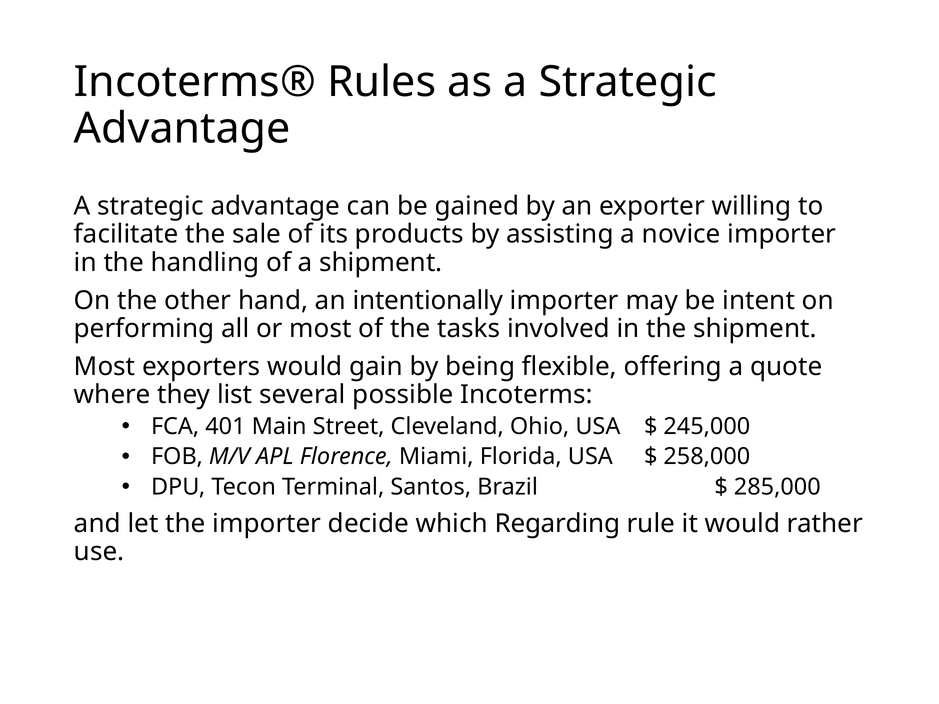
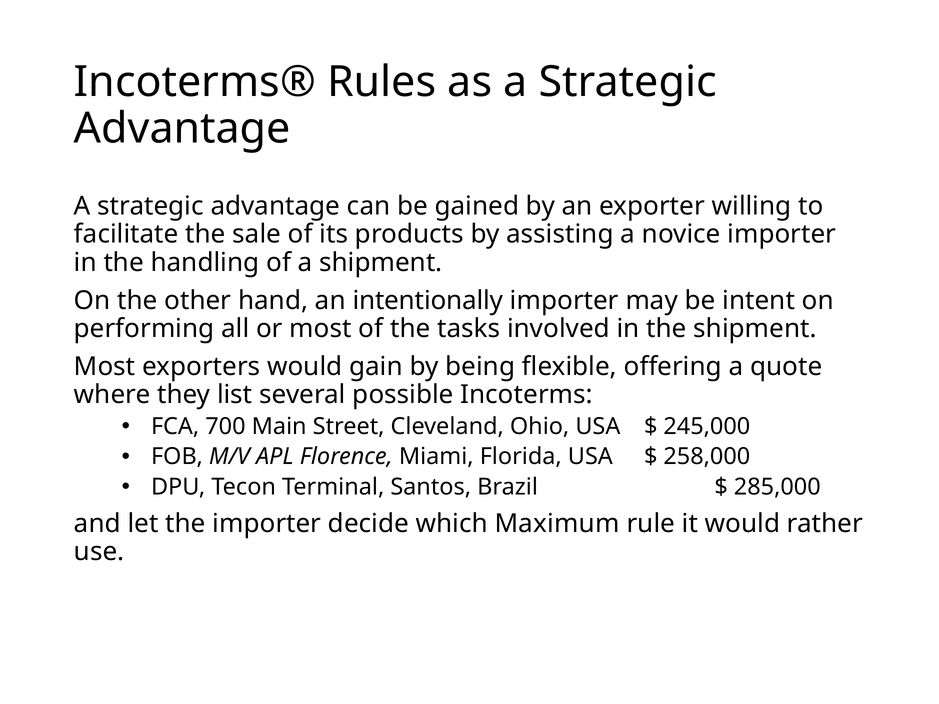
401: 401 -> 700 (225, 427)
Regarding: Regarding -> Maximum (557, 524)
